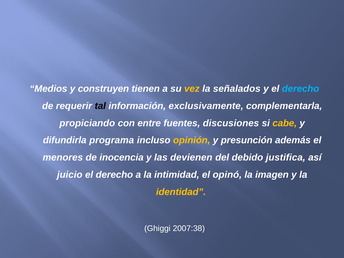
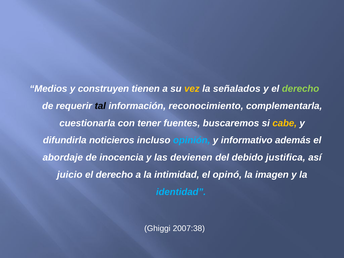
derecho colour: light blue -> light green (301, 89)
exclusivamente: exclusivamente -> reconocimiento (206, 106)
propiciando: propiciando -> cuestionarla (87, 123)
entre: entre -> tener (149, 123)
discusiones: discusiones -> buscaremos (231, 123)
programa: programa -> noticieros (112, 140)
opinión colour: yellow -> light blue (192, 140)
presunción: presunción -> informativo (247, 140)
menores: menores -> abordaje (63, 158)
identidad colour: yellow -> light blue (181, 192)
